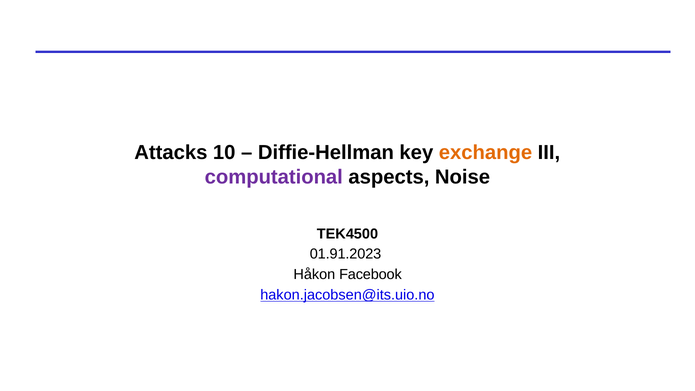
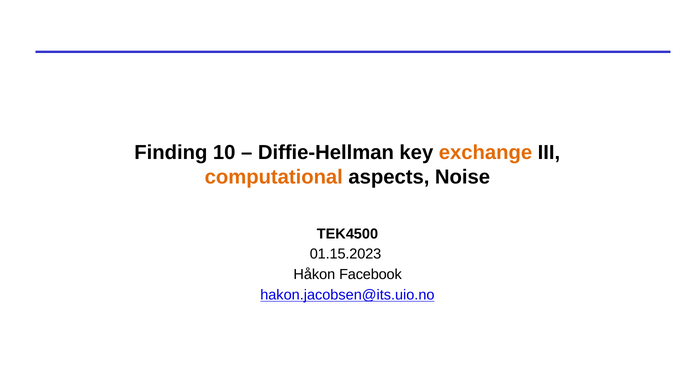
Attacks: Attacks -> Finding (171, 153)
computational colour: purple -> orange (274, 177)
01.91.2023: 01.91.2023 -> 01.15.2023 (346, 254)
